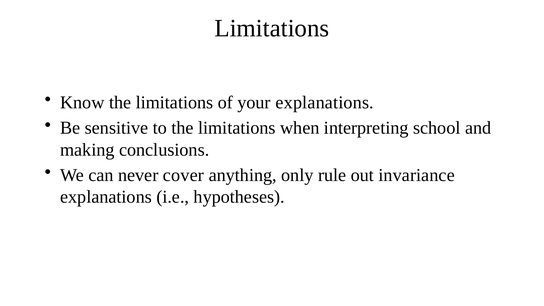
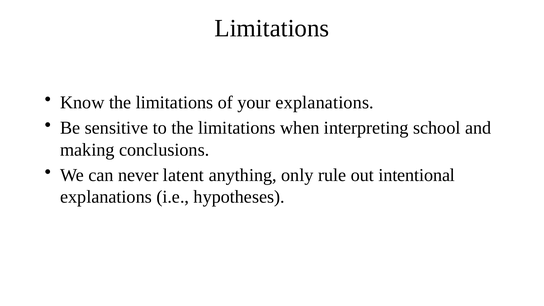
cover: cover -> latent (183, 175)
invariance: invariance -> intentional (417, 175)
